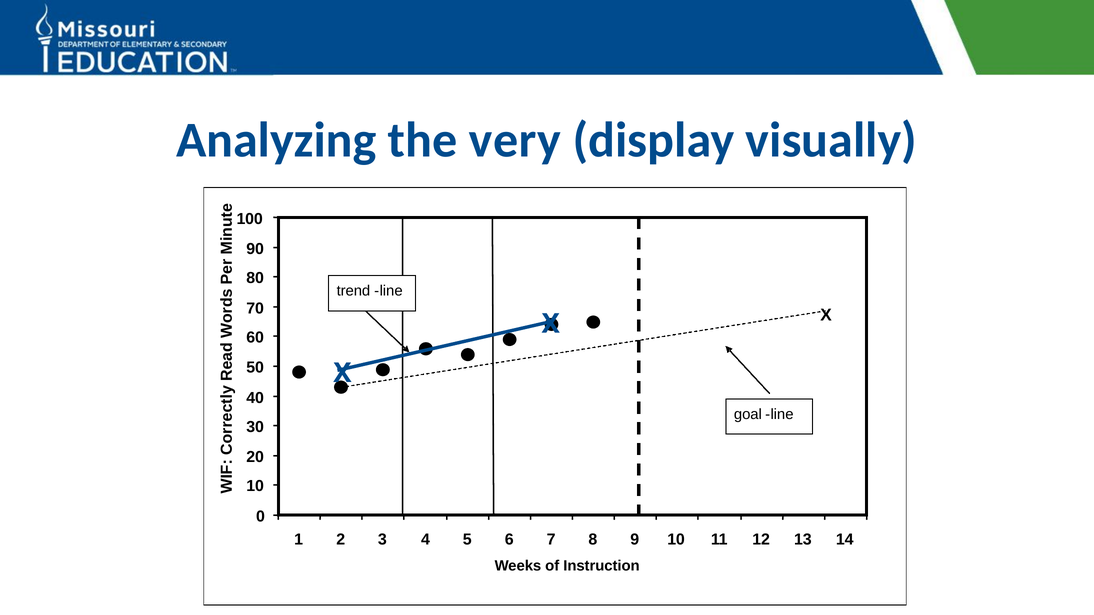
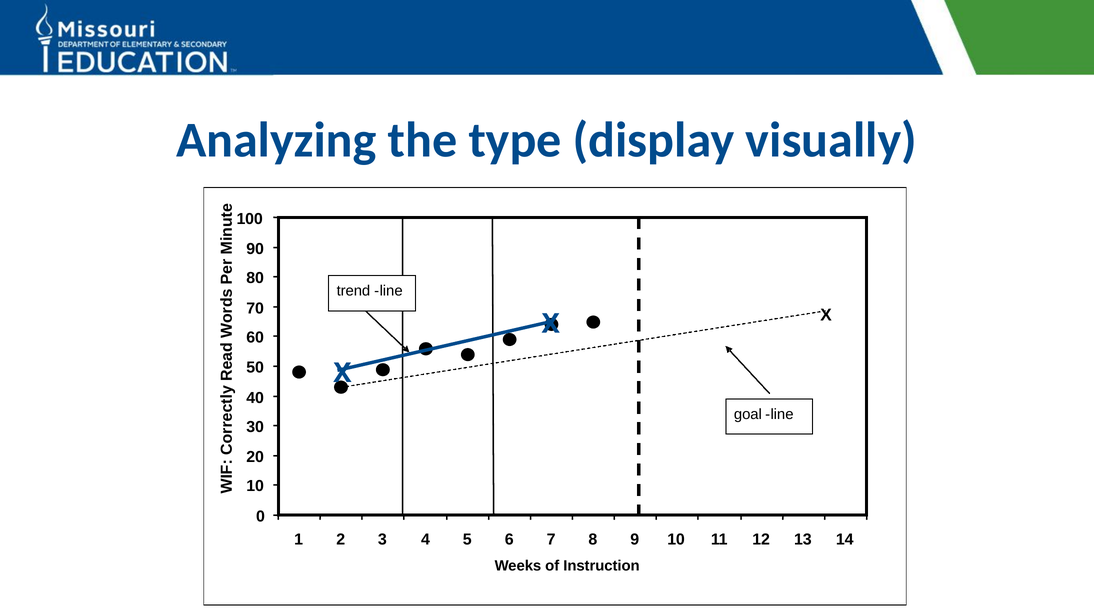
very: very -> type (515, 140)
